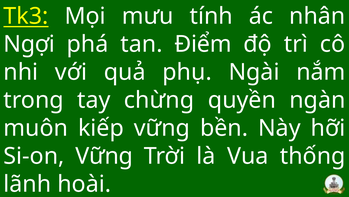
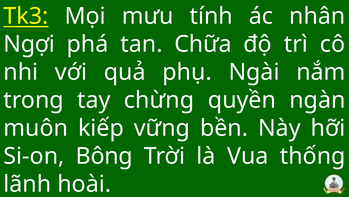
Điểm: Điểm -> Chữa (203, 44)
Si-on Vững: Vững -> Bông (104, 156)
